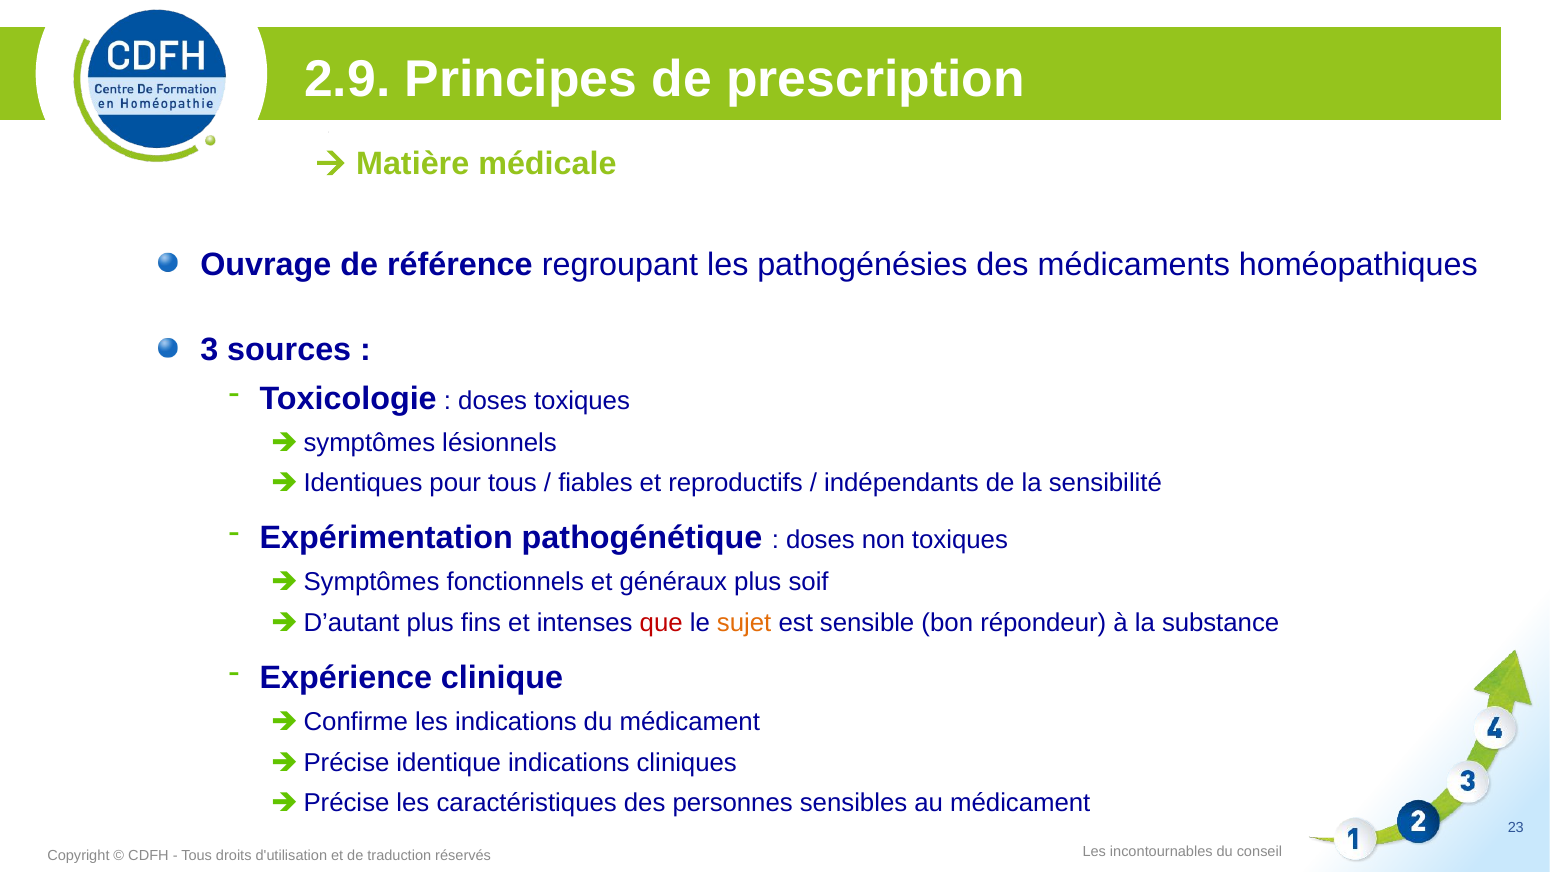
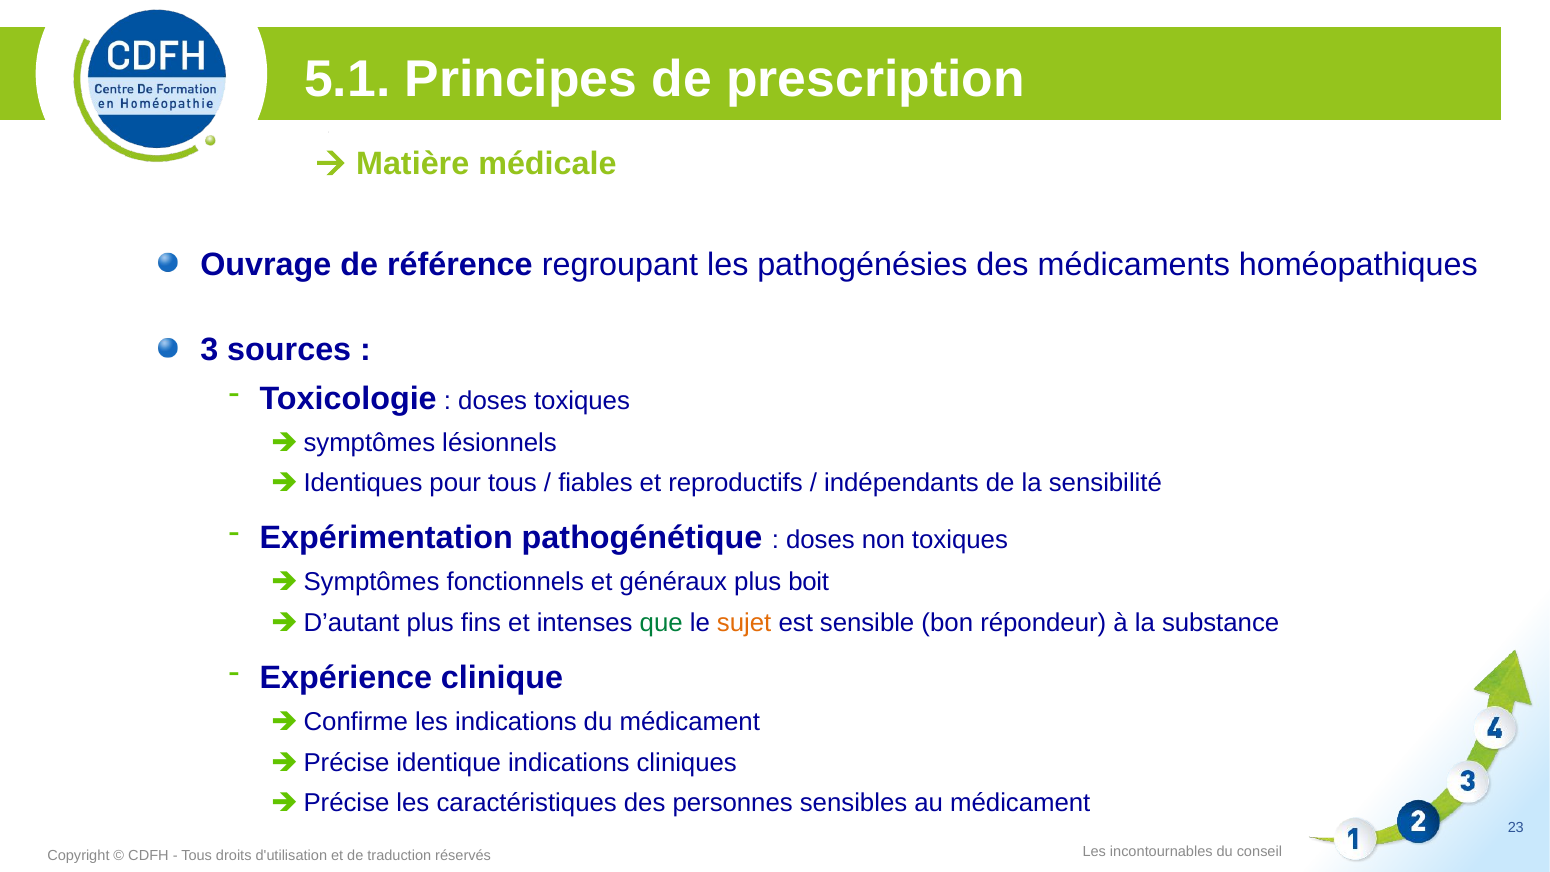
2.9: 2.9 -> 5.1 (347, 79)
soif: soif -> boit (809, 582)
que colour: red -> green (661, 623)
